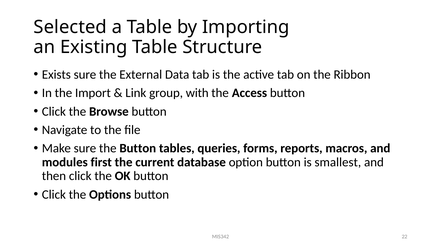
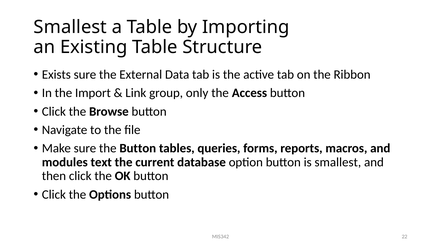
Selected: Selected -> Smallest (70, 27)
with: with -> only (197, 93)
first: first -> text (101, 162)
